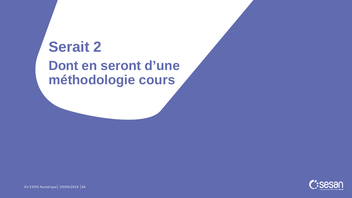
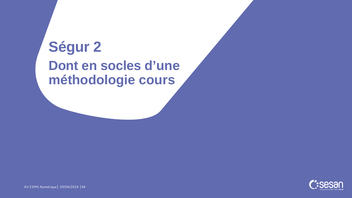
Serait: Serait -> Ségur (69, 47)
seront: seront -> socles (121, 66)
